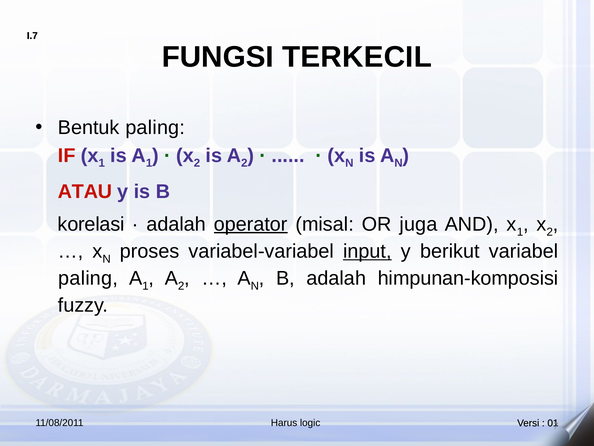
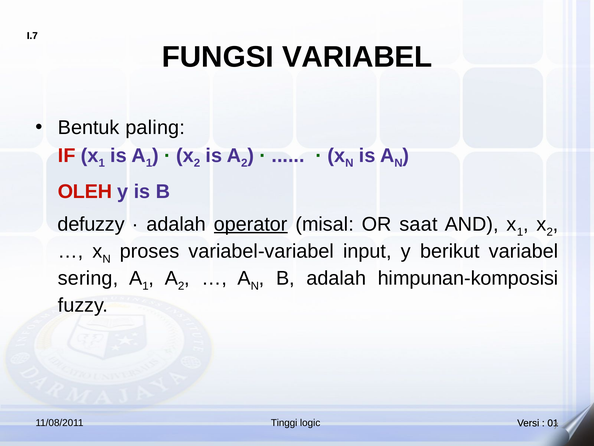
FUNGSI TERKECIL: TERKECIL -> VARIABEL (357, 57)
ATAU: ATAU -> OLEH (85, 191)
korelasi: korelasi -> defuzzy (91, 224)
juga: juga -> saat (419, 224)
input underline: present -> none (367, 251)
paling: paling -> sering (88, 278)
Harus: Harus -> Tinggi (284, 422)
